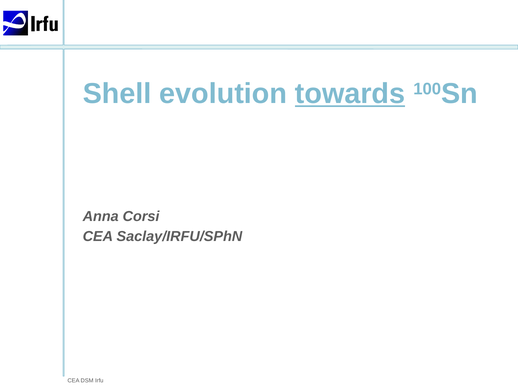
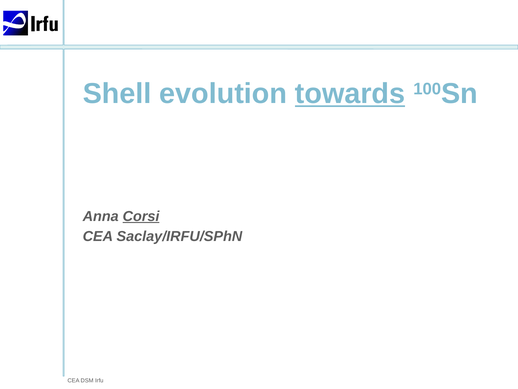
Corsi underline: none -> present (141, 216)
